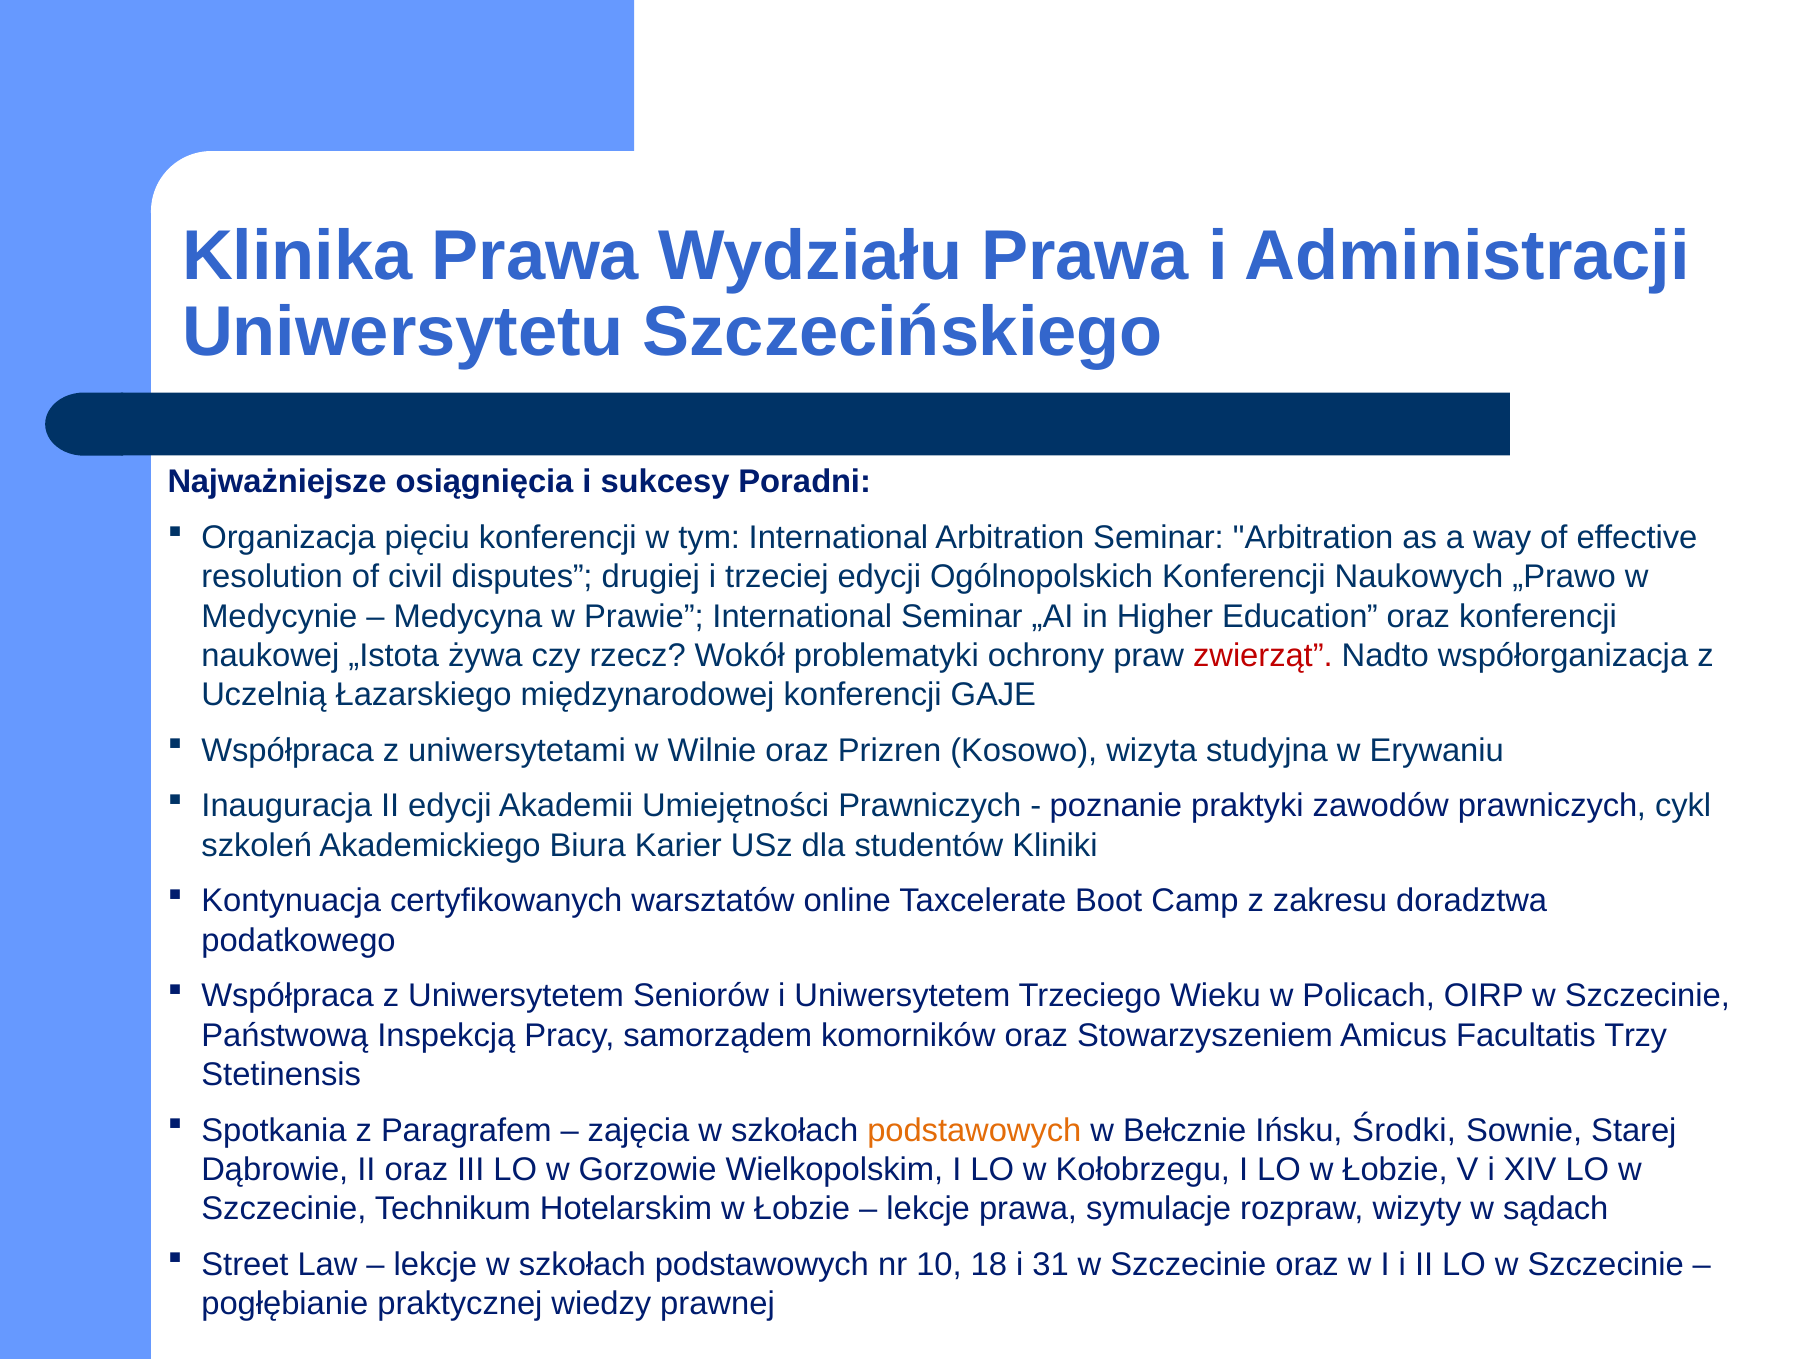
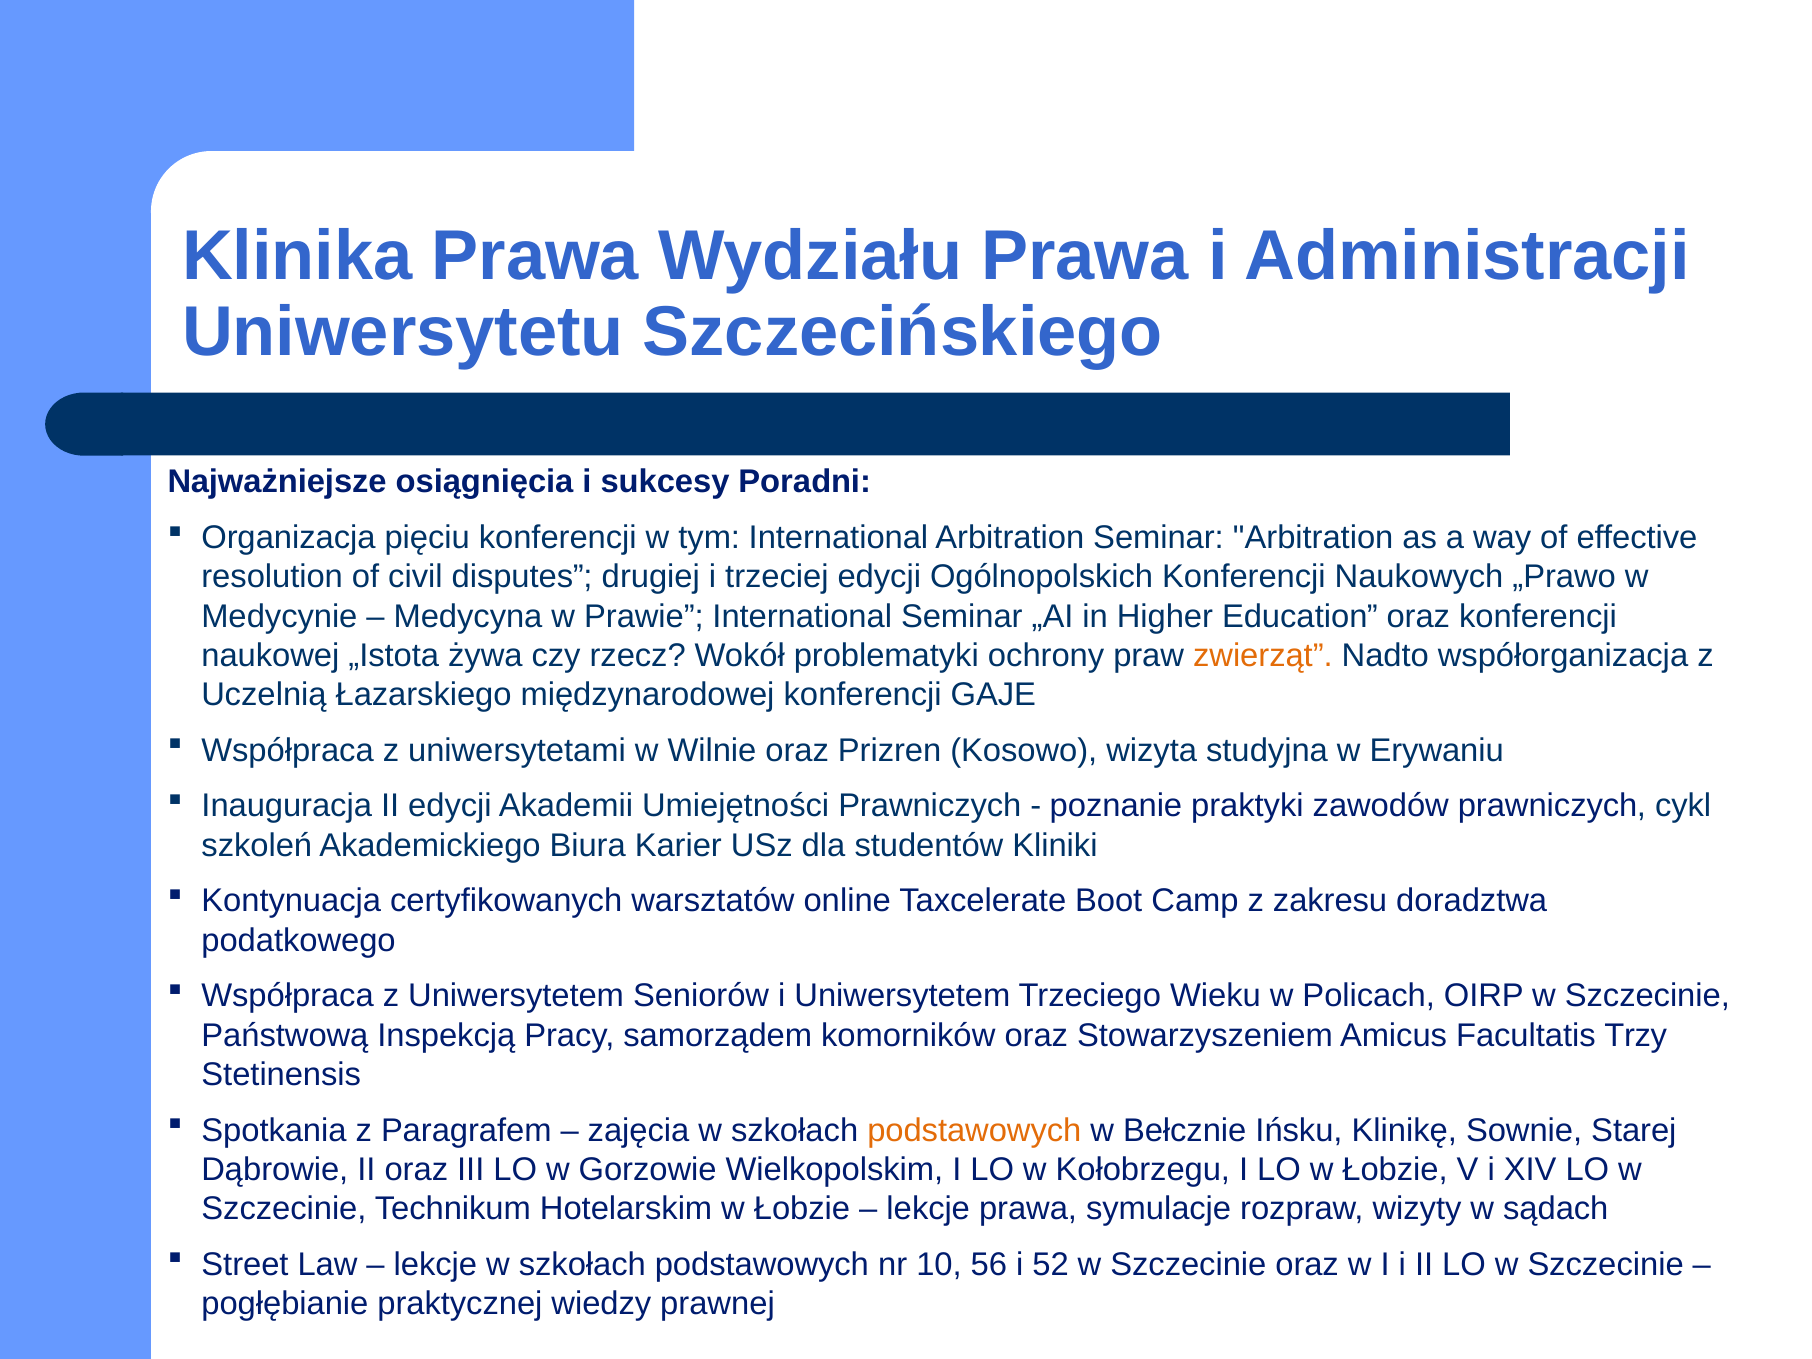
zwierząt colour: red -> orange (1263, 656)
Środki: Środki -> Klinikę (1404, 1130)
18: 18 -> 56 (989, 1265)
31: 31 -> 52 (1051, 1265)
